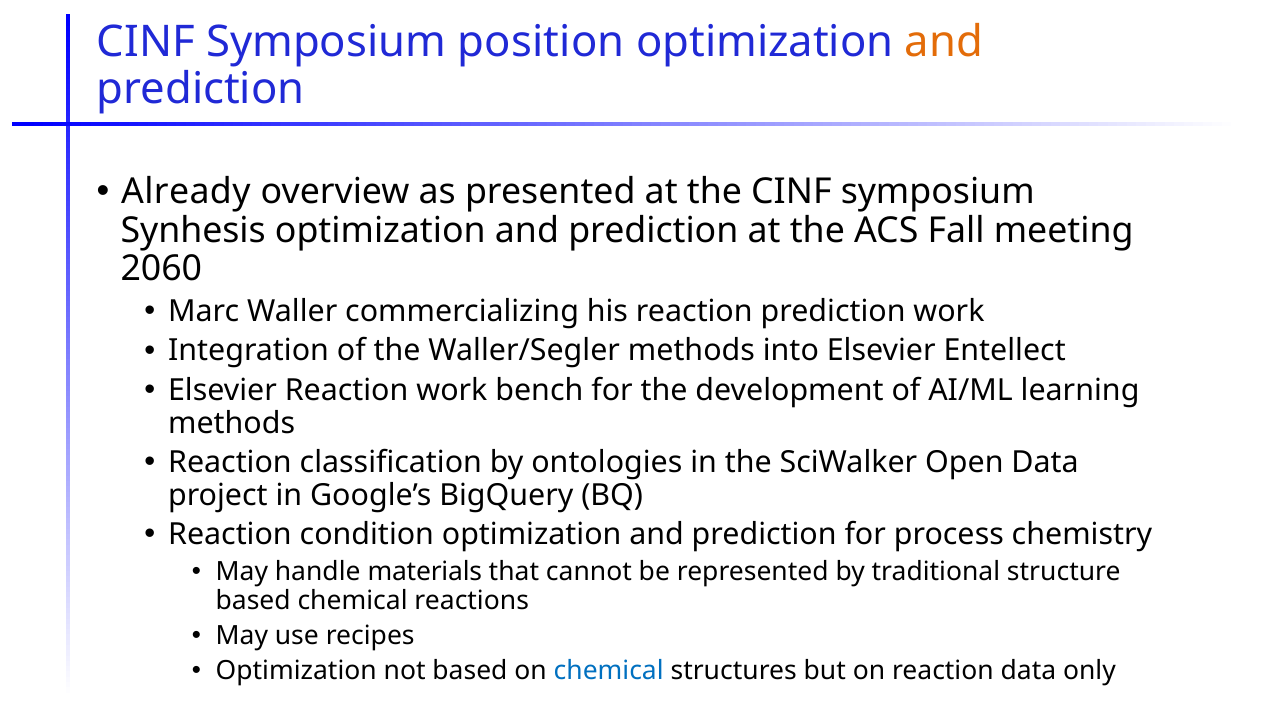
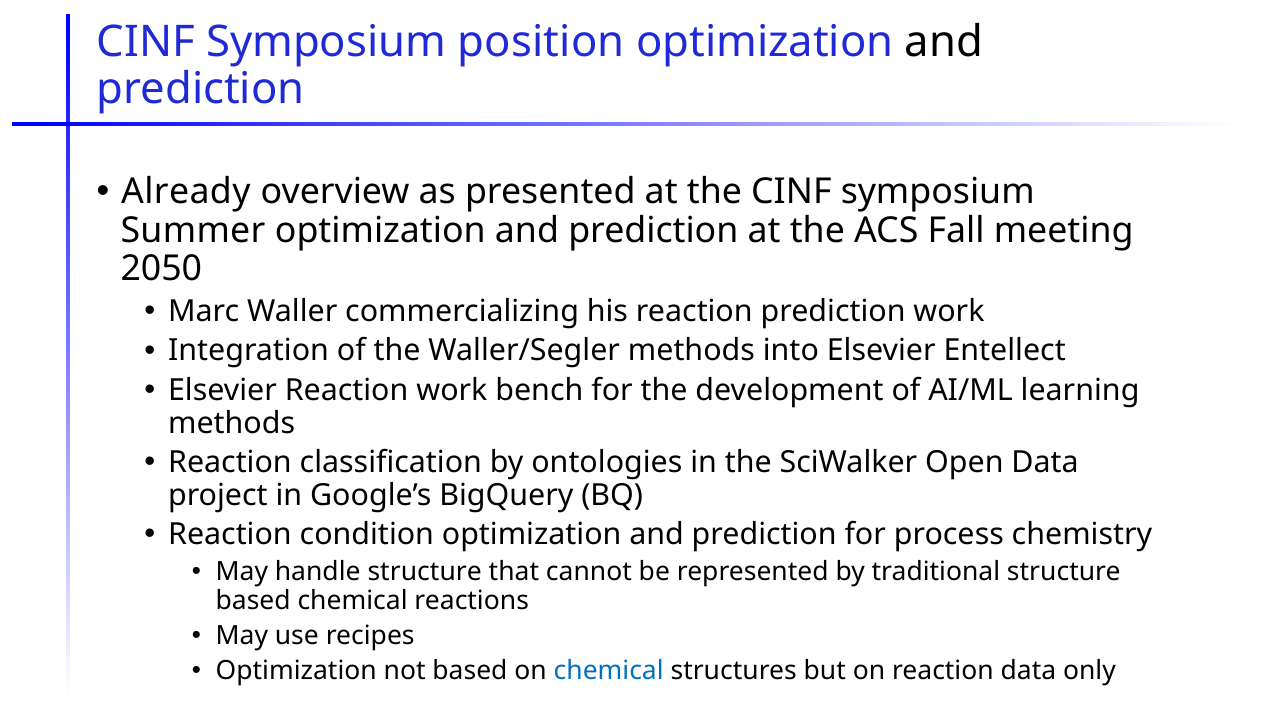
and colour: orange -> black (944, 42)
Synhesis: Synhesis -> Summer (193, 230)
2060: 2060 -> 2050 (161, 269)
handle materials: materials -> structure (425, 572)
